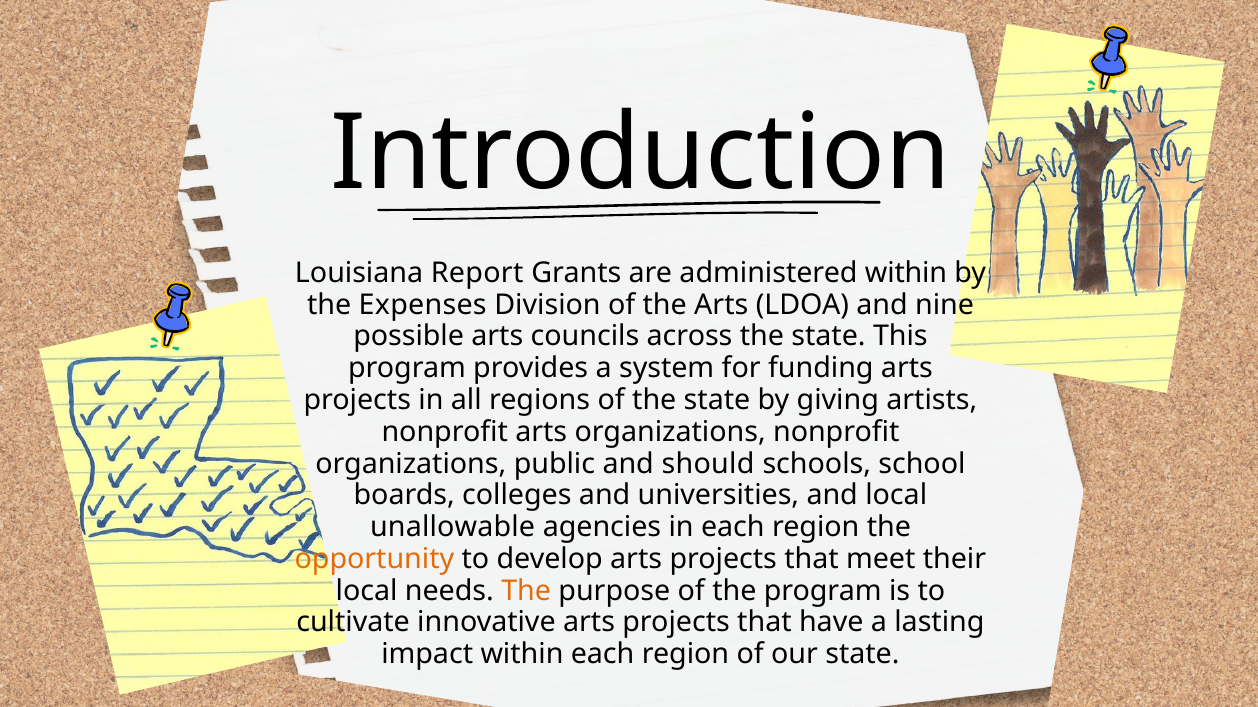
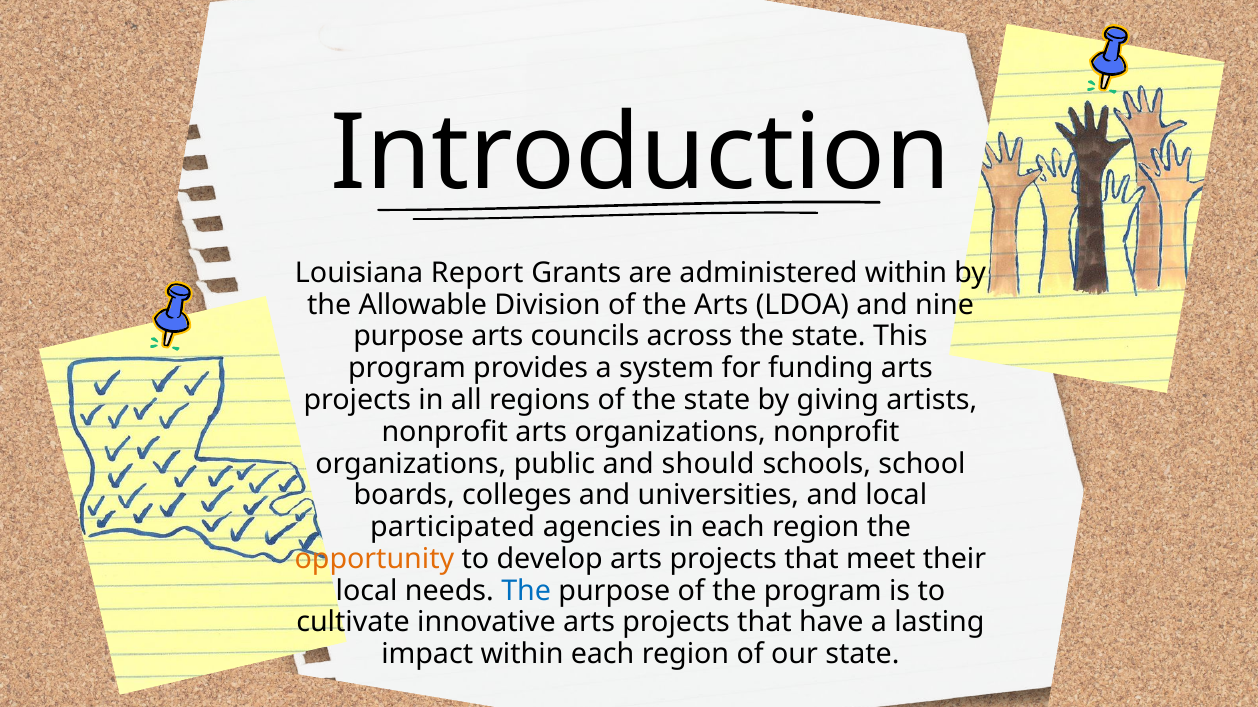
Expenses: Expenses -> Allowable (423, 305)
possible: possible -> purpose (409, 337)
unallowable: unallowable -> participated (453, 528)
The colour: orange -> blue (526, 591)
